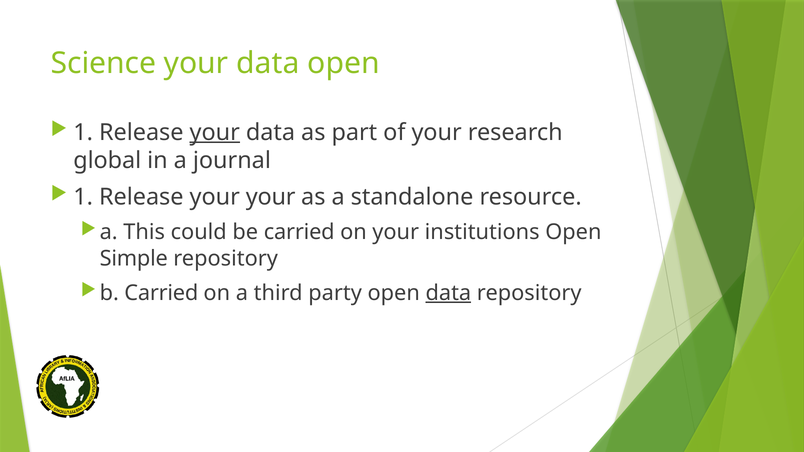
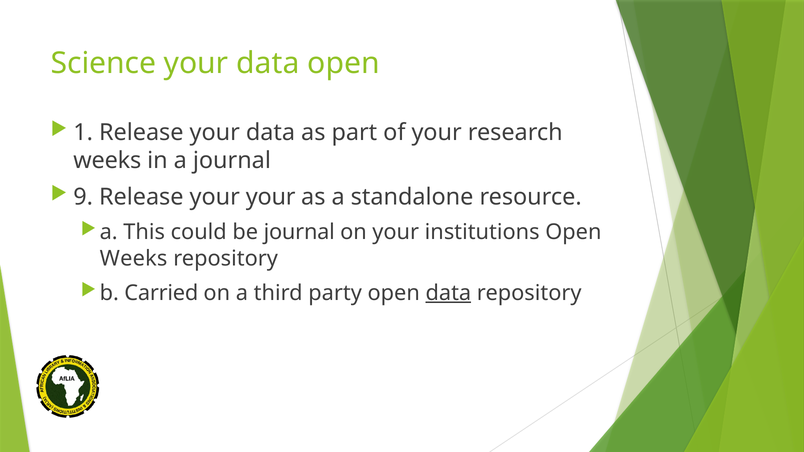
your underline: present -> none (215, 132)
global: global -> weeks (107, 160)
1: 1 -> 9 (83, 197)
be carried: carried -> journal (299, 232)
Simple: Simple -> Weeks (134, 259)
